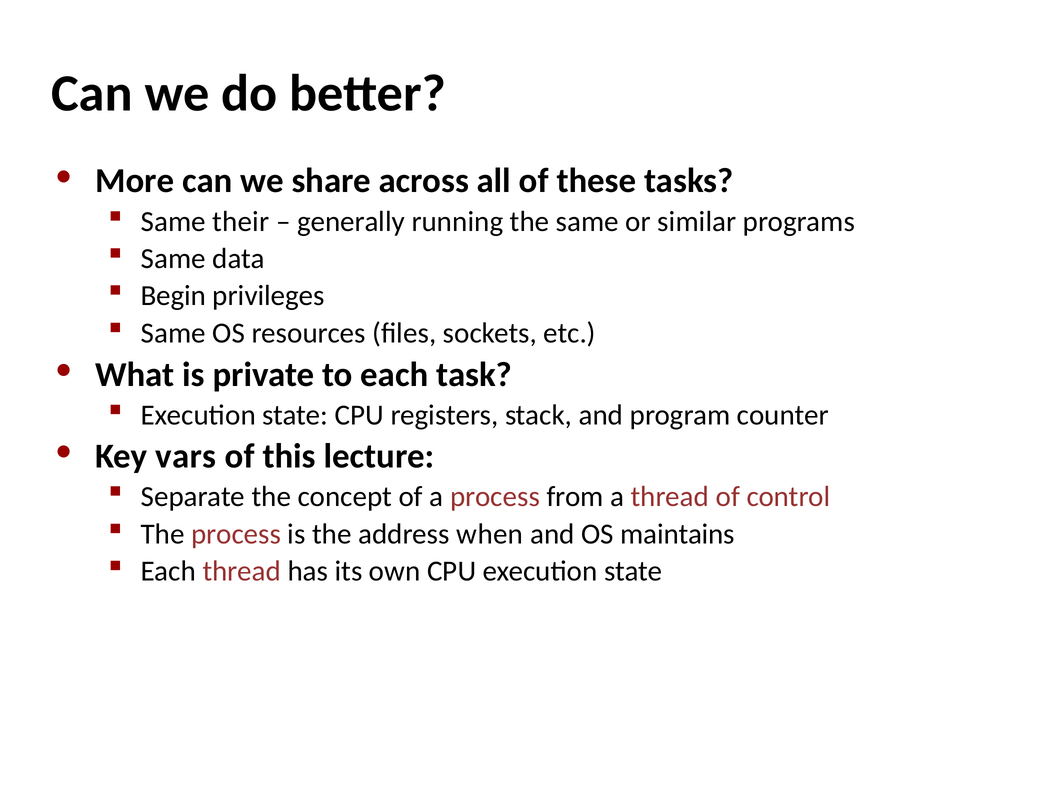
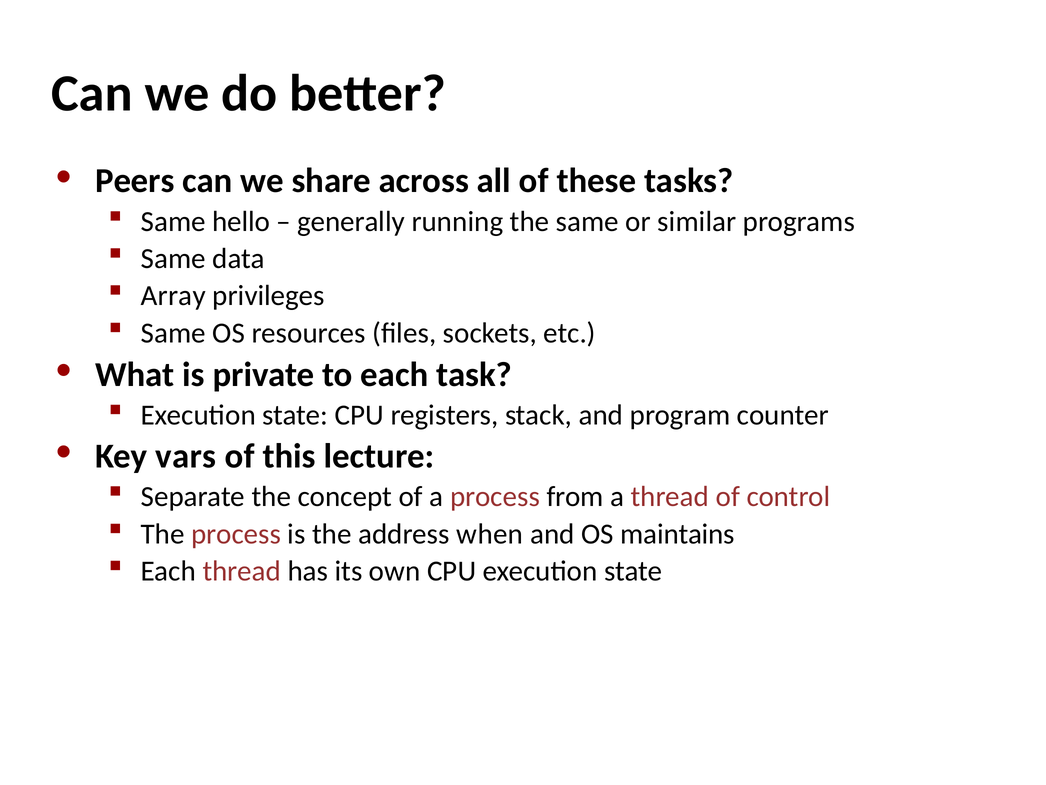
More: More -> Peers (135, 181)
their: their -> hello (241, 221)
Begin: Begin -> Array (173, 296)
